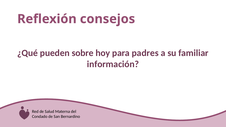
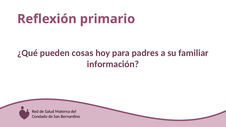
consejos: consejos -> primario (108, 19)
sobre: sobre -> cosas (83, 53)
